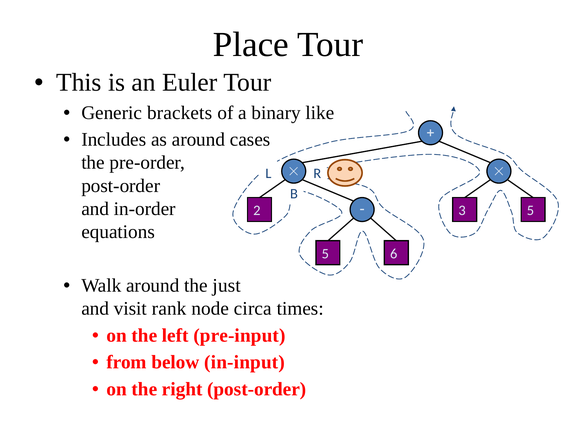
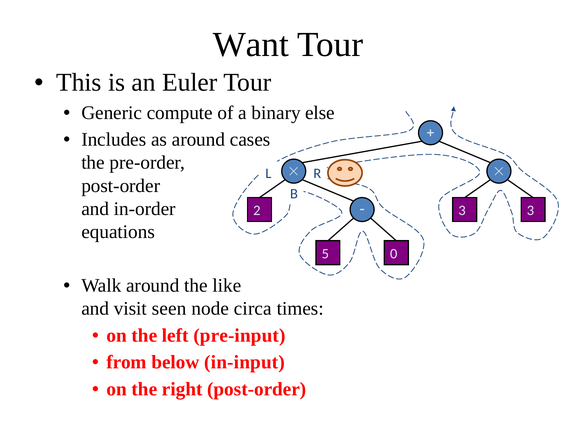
Place: Place -> Want (251, 45)
brackets: brackets -> compute (180, 113)
like: like -> else (320, 113)
3 5: 5 -> 3 (530, 211)
6: 6 -> 0 (394, 254)
just: just -> like (227, 285)
rank: rank -> seen (169, 309)
